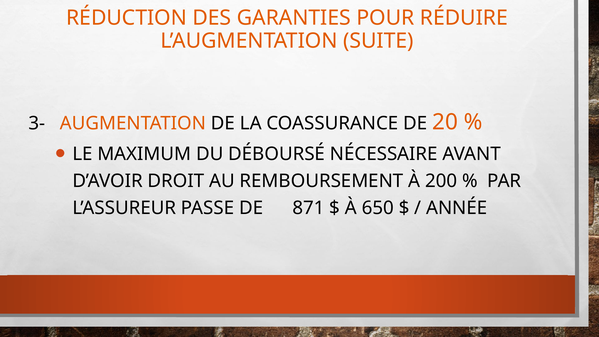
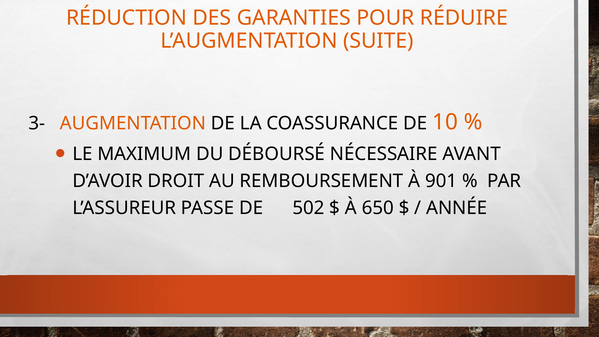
20: 20 -> 10 (445, 122)
200: 200 -> 901 (441, 181)
871: 871 -> 502 (308, 208)
